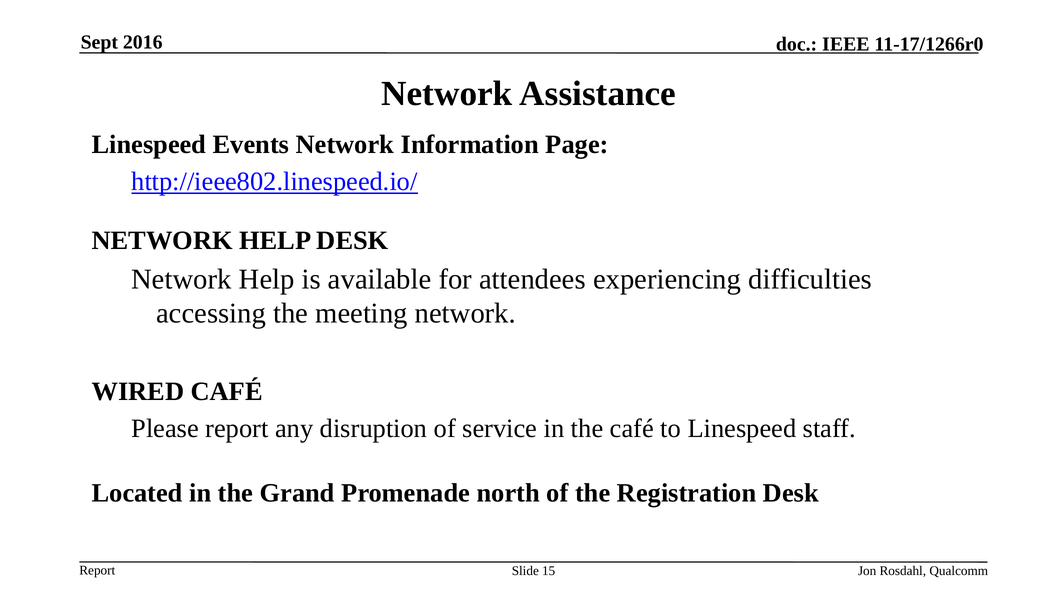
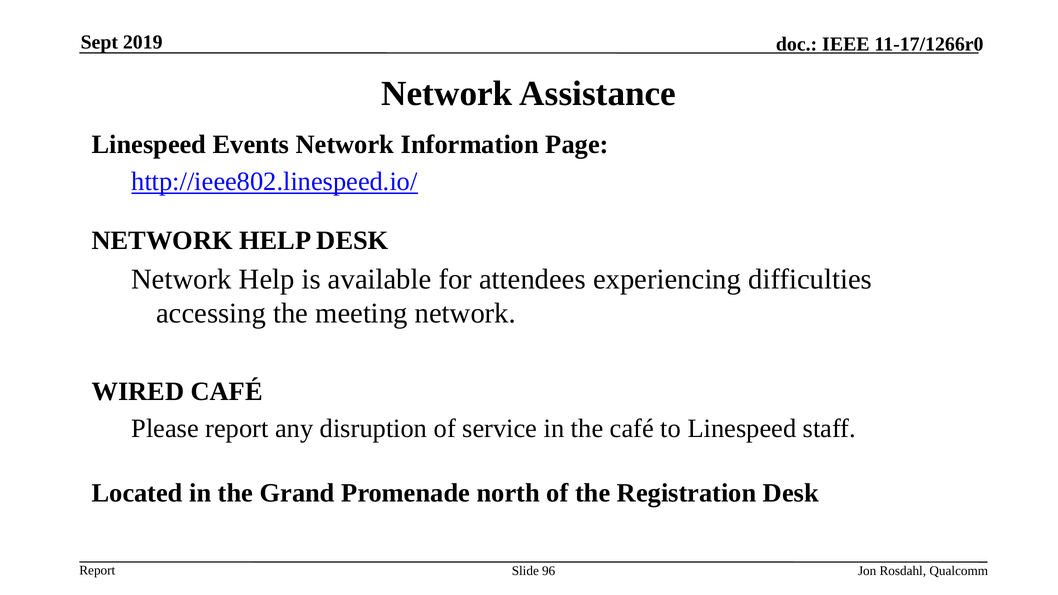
2016: 2016 -> 2019 (143, 42)
15: 15 -> 96 (549, 571)
